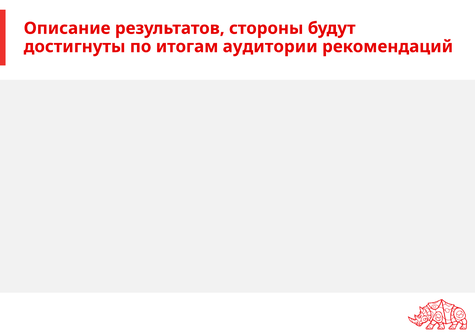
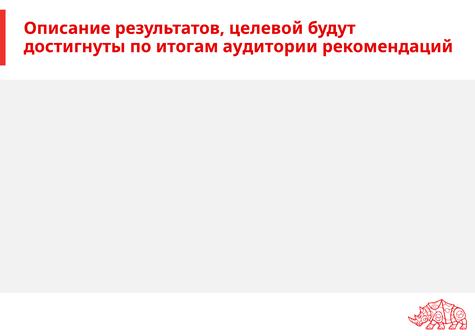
стороны: стороны -> целевой (266, 28)
